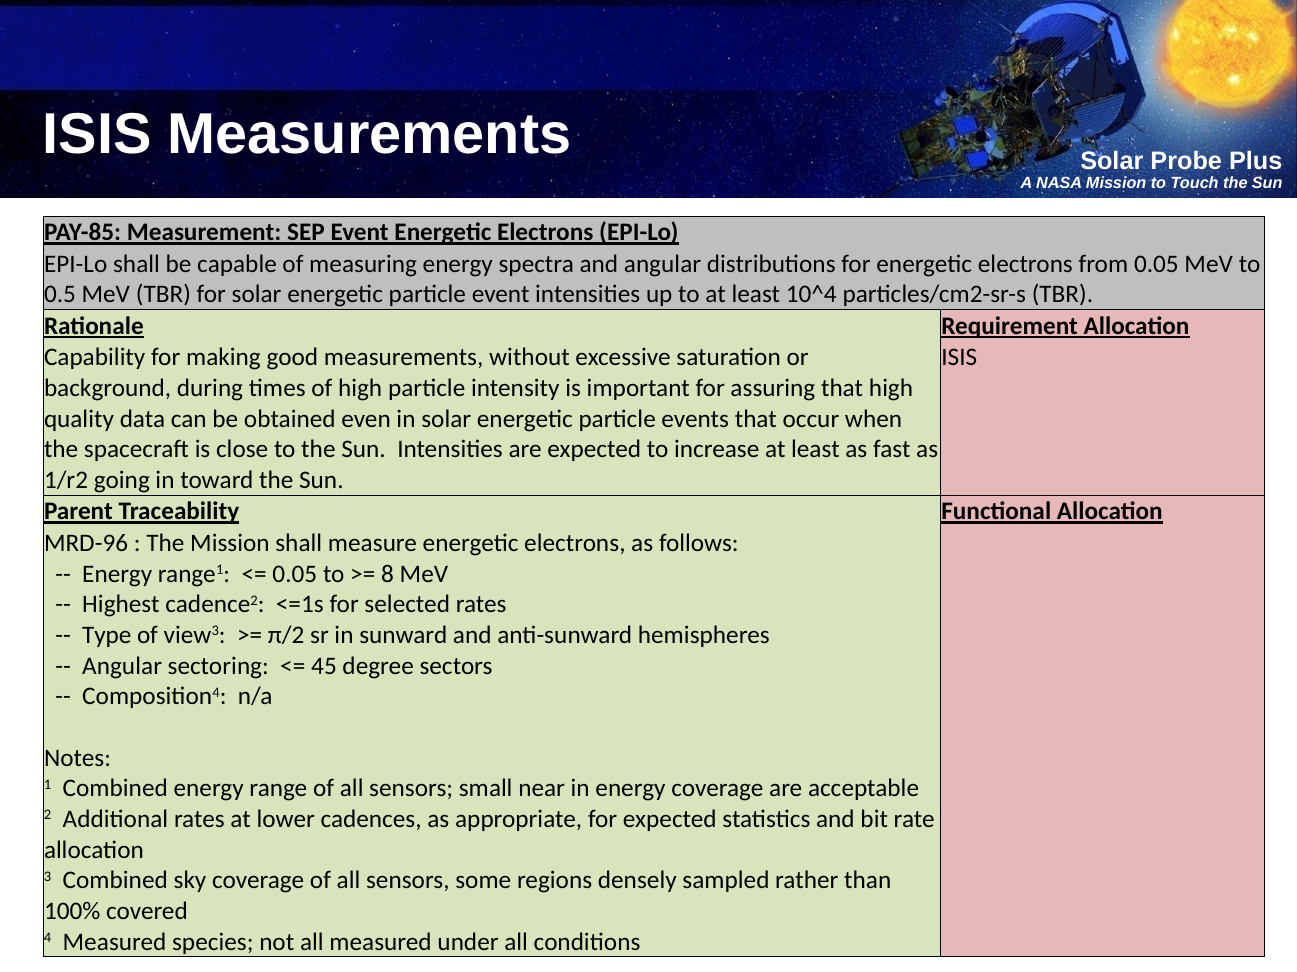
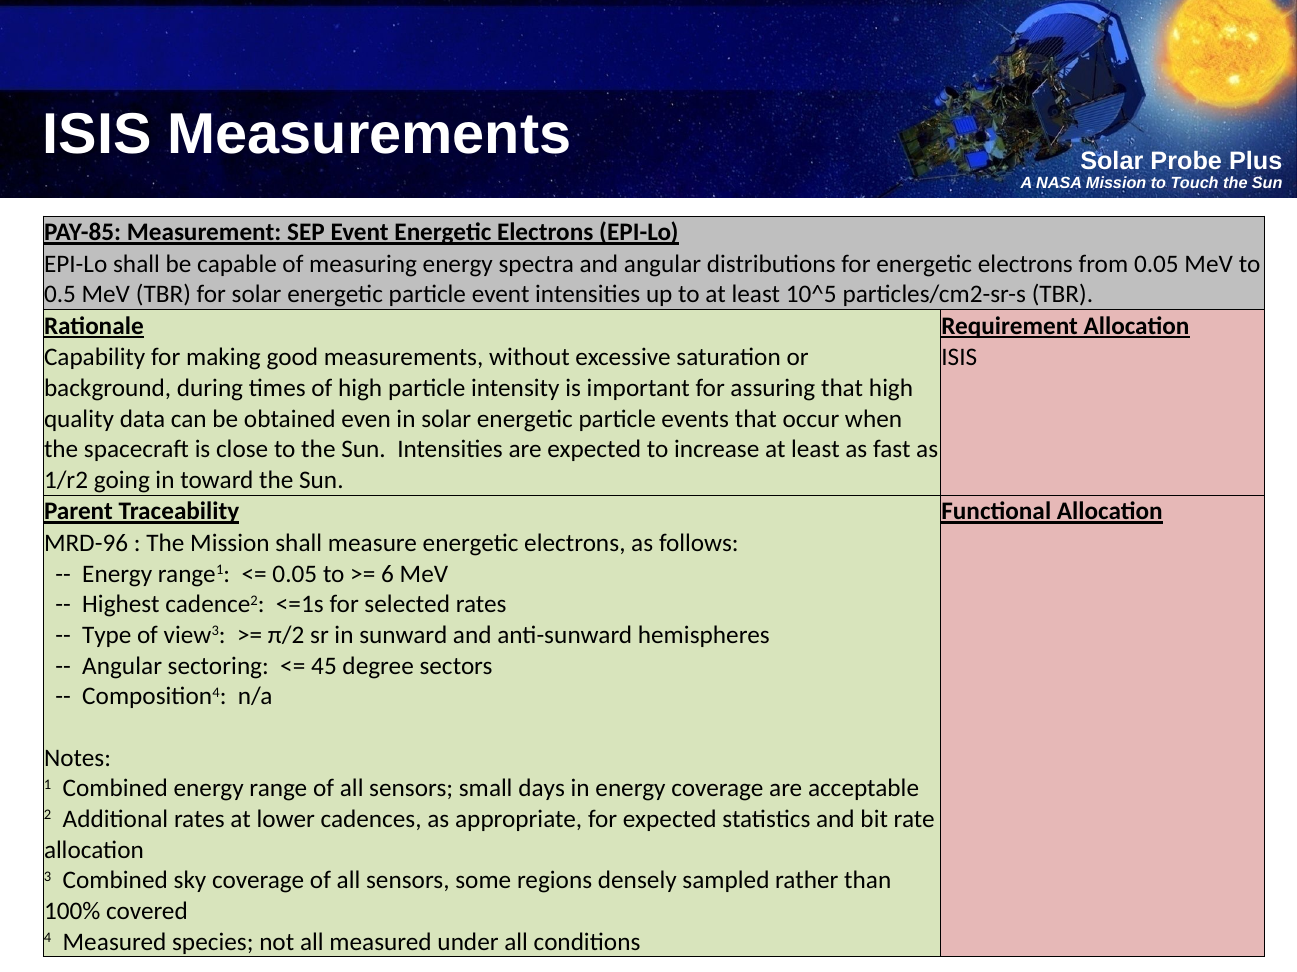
10^4: 10^4 -> 10^5 (811, 295)
8: 8 -> 6 (387, 574)
near: near -> days (542, 789)
